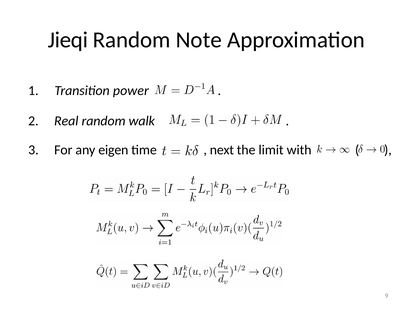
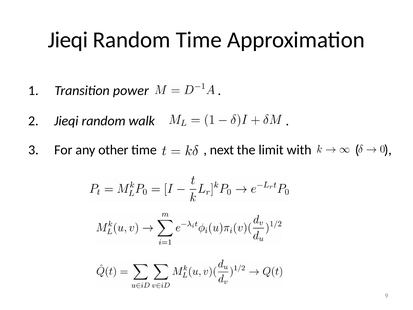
Random Note: Note -> Time (199, 40)
2 Real: Real -> Jieqi (66, 121)
eigen: eigen -> other (113, 150)
